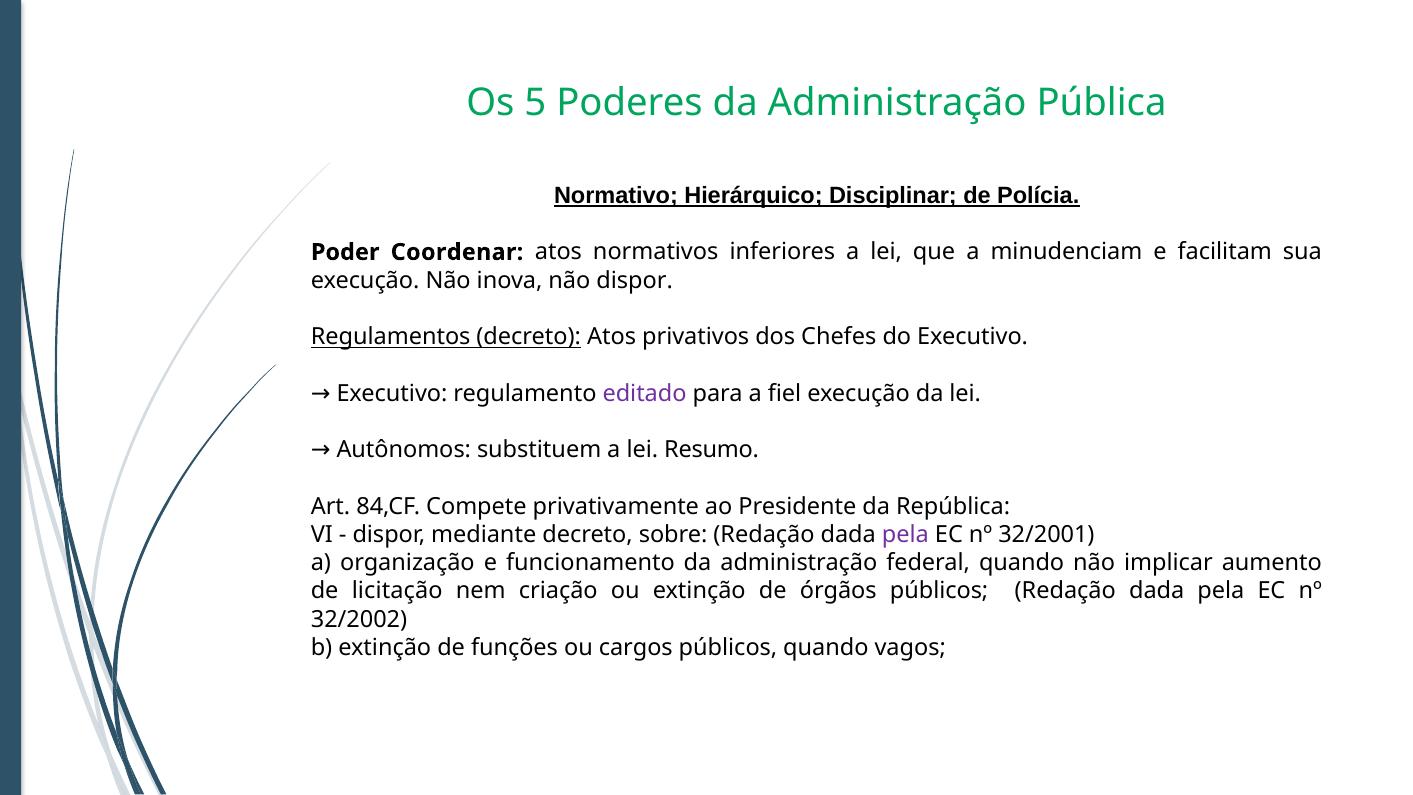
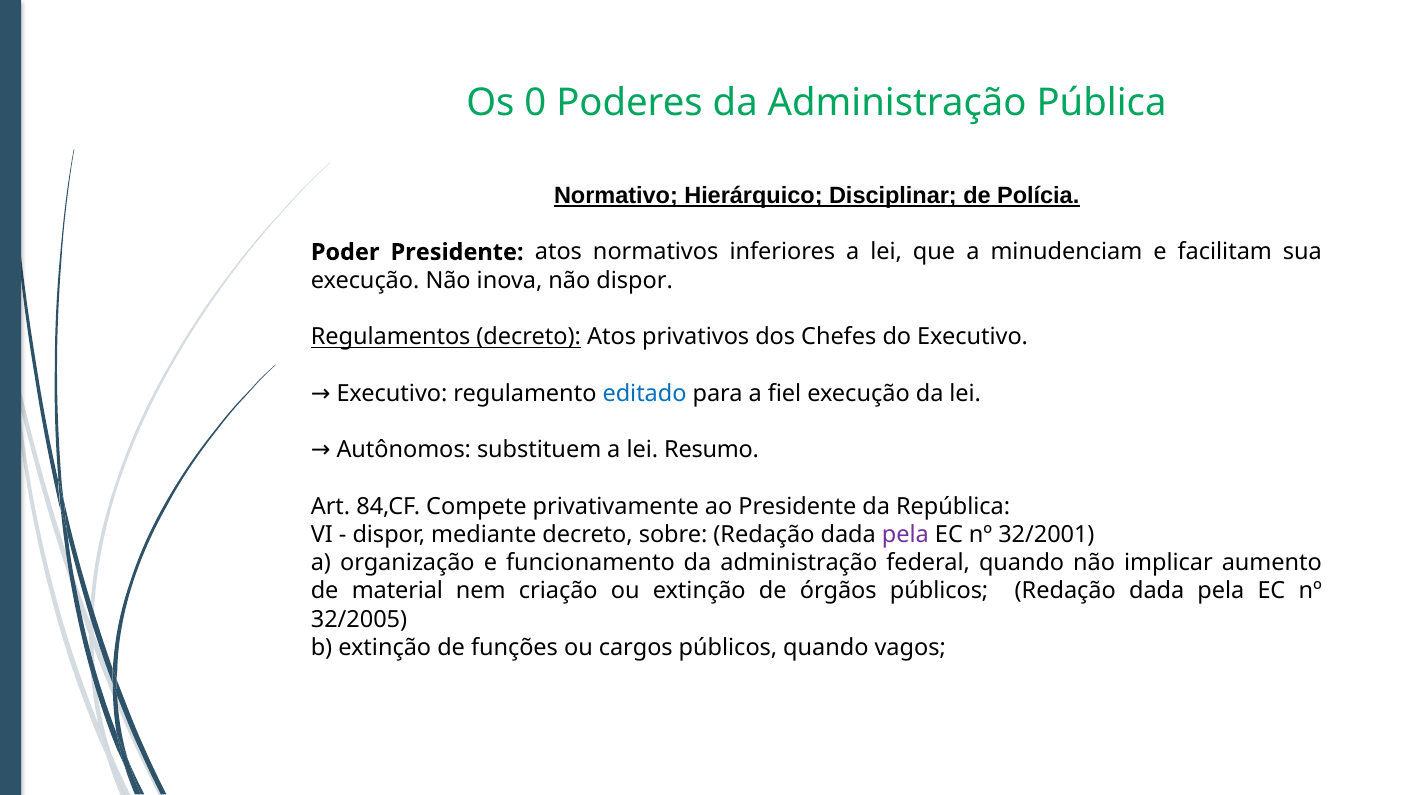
5: 5 -> 0 (535, 103)
Poder Coordenar: Coordenar -> Presidente (457, 252)
editado colour: purple -> blue (645, 393)
licitação: licitação -> material (397, 591)
32/2002: 32/2002 -> 32/2005 (359, 619)
